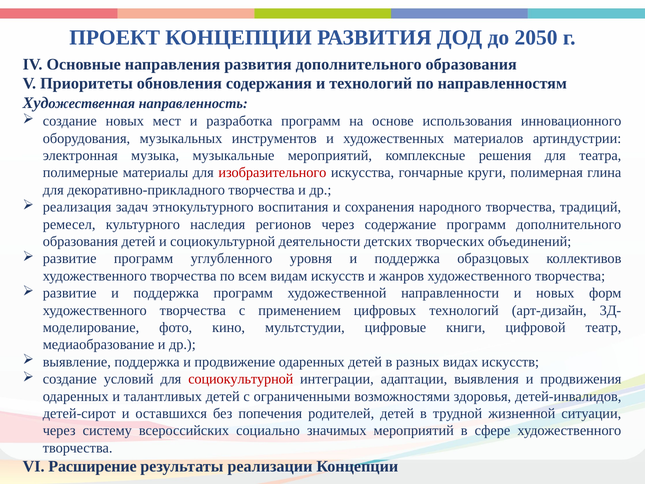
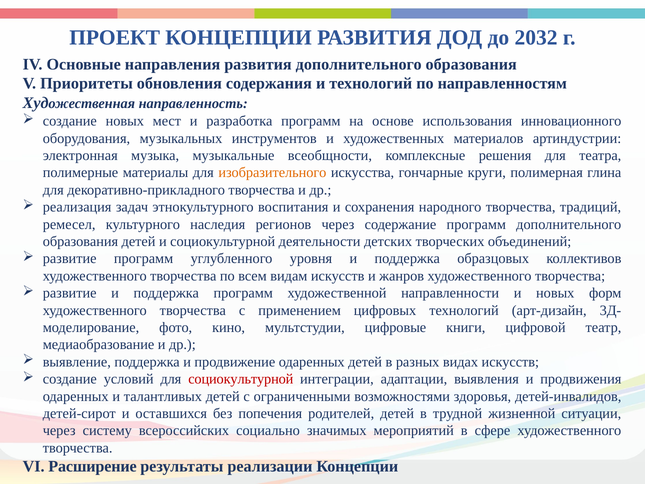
2050: 2050 -> 2032 (536, 38)
музыкальные мероприятий: мероприятий -> всеобщности (330, 155)
изобразительного colour: red -> orange (272, 173)
